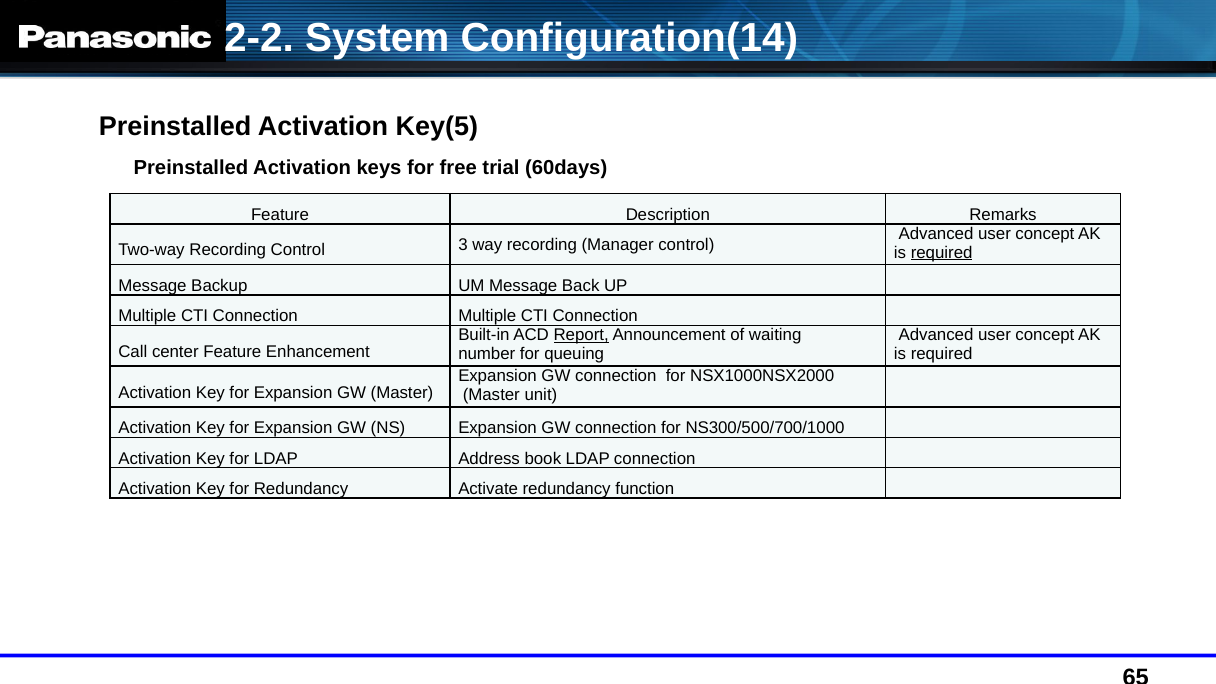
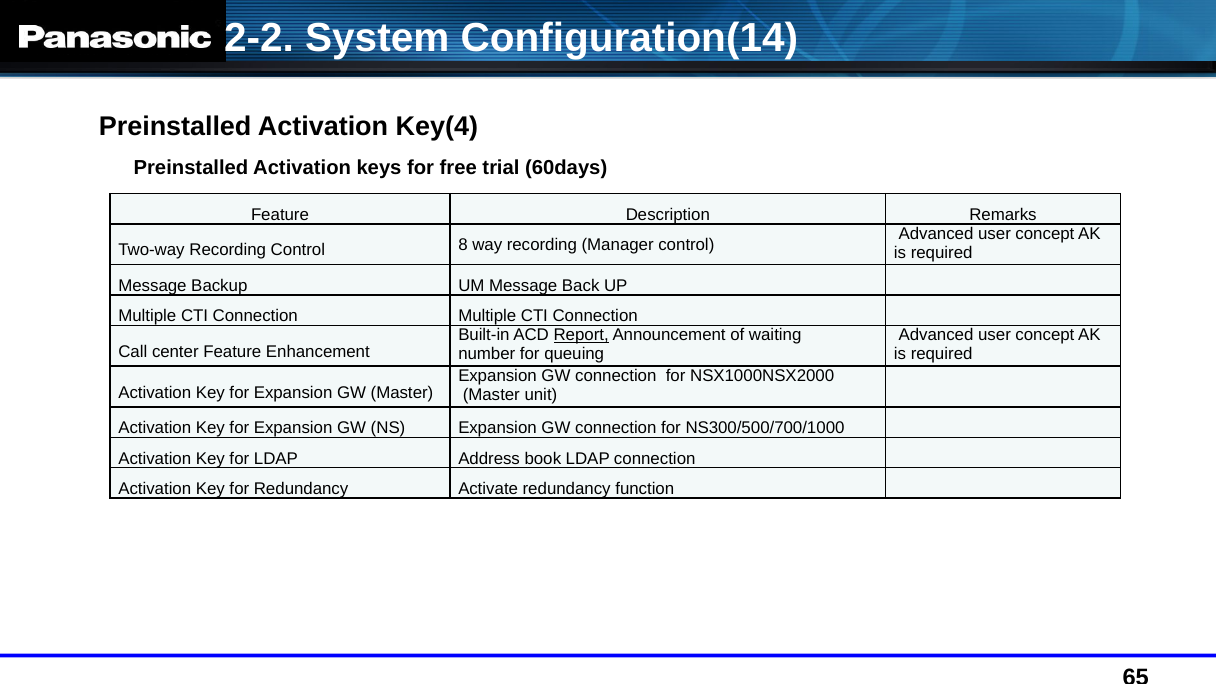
Key(5: Key(5 -> Key(4 (437, 127)
3: 3 -> 8 (463, 245)
required underline: present -> none (942, 253)
